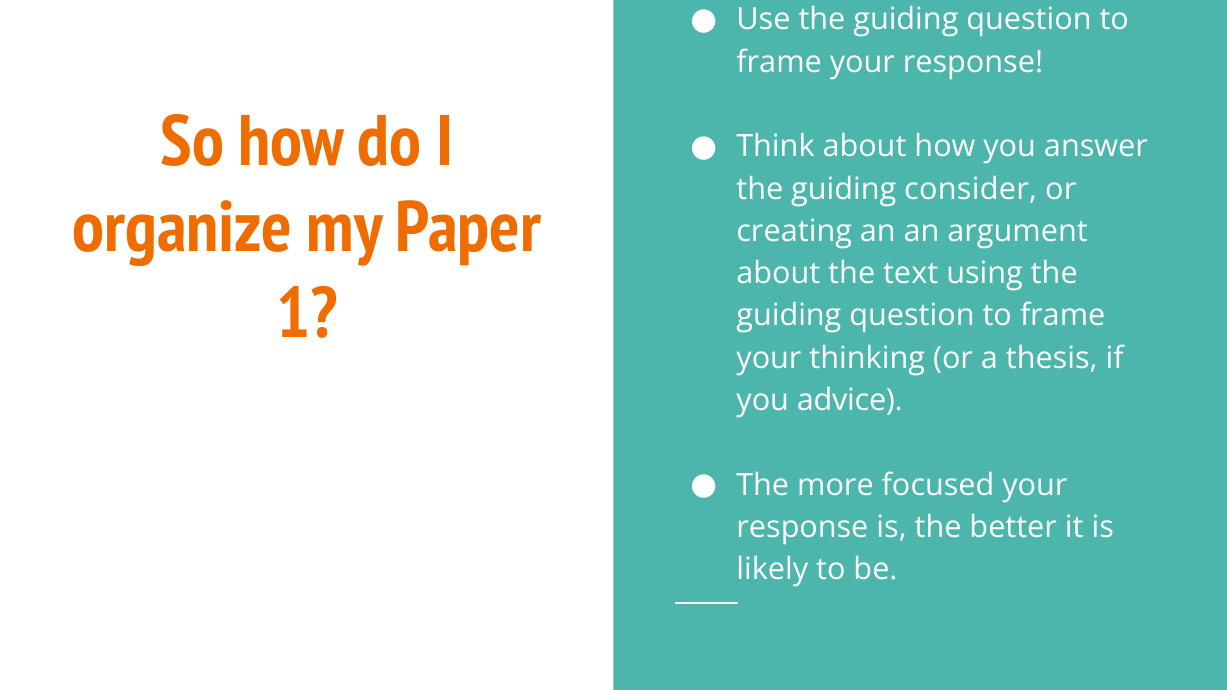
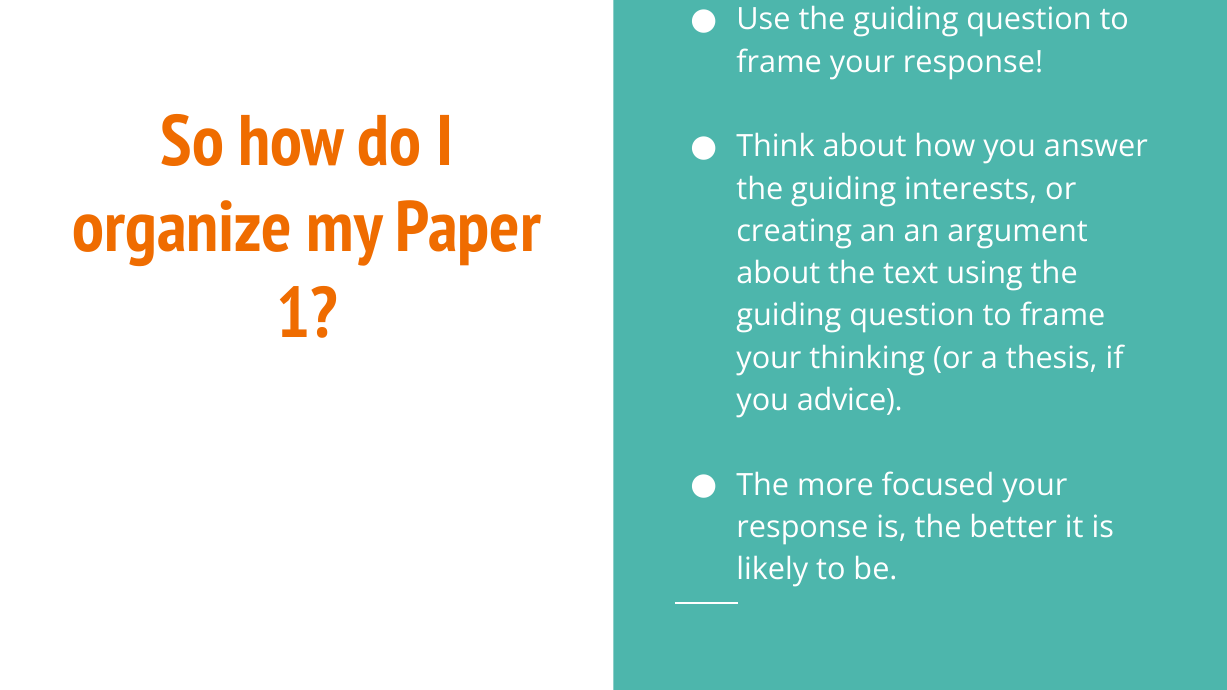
consider: consider -> interests (971, 189)
